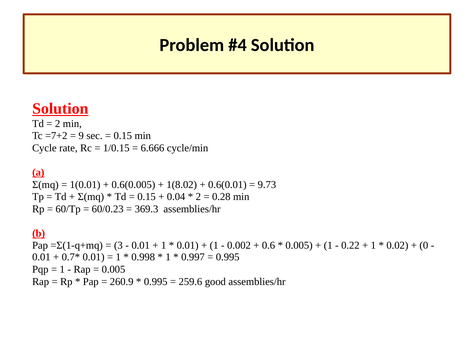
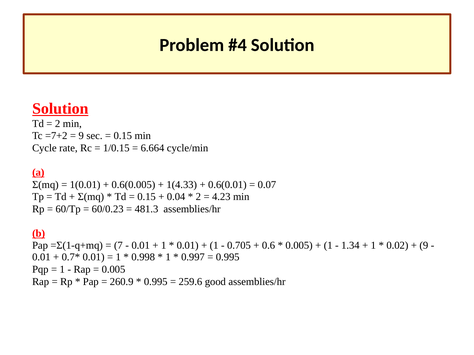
6.666: 6.666 -> 6.664 (152, 148)
1(8.02: 1(8.02 -> 1(4.33 (182, 185)
9.73: 9.73 -> 0.07 (267, 185)
0.28: 0.28 -> 4.23 (221, 197)
369.3: 369.3 -> 481.3 (146, 209)
3: 3 -> 7 (118, 246)
0.002: 0.002 -> 0.705 (239, 246)
0.22: 0.22 -> 1.34 (350, 246)
0: 0 -> 9 (424, 246)
